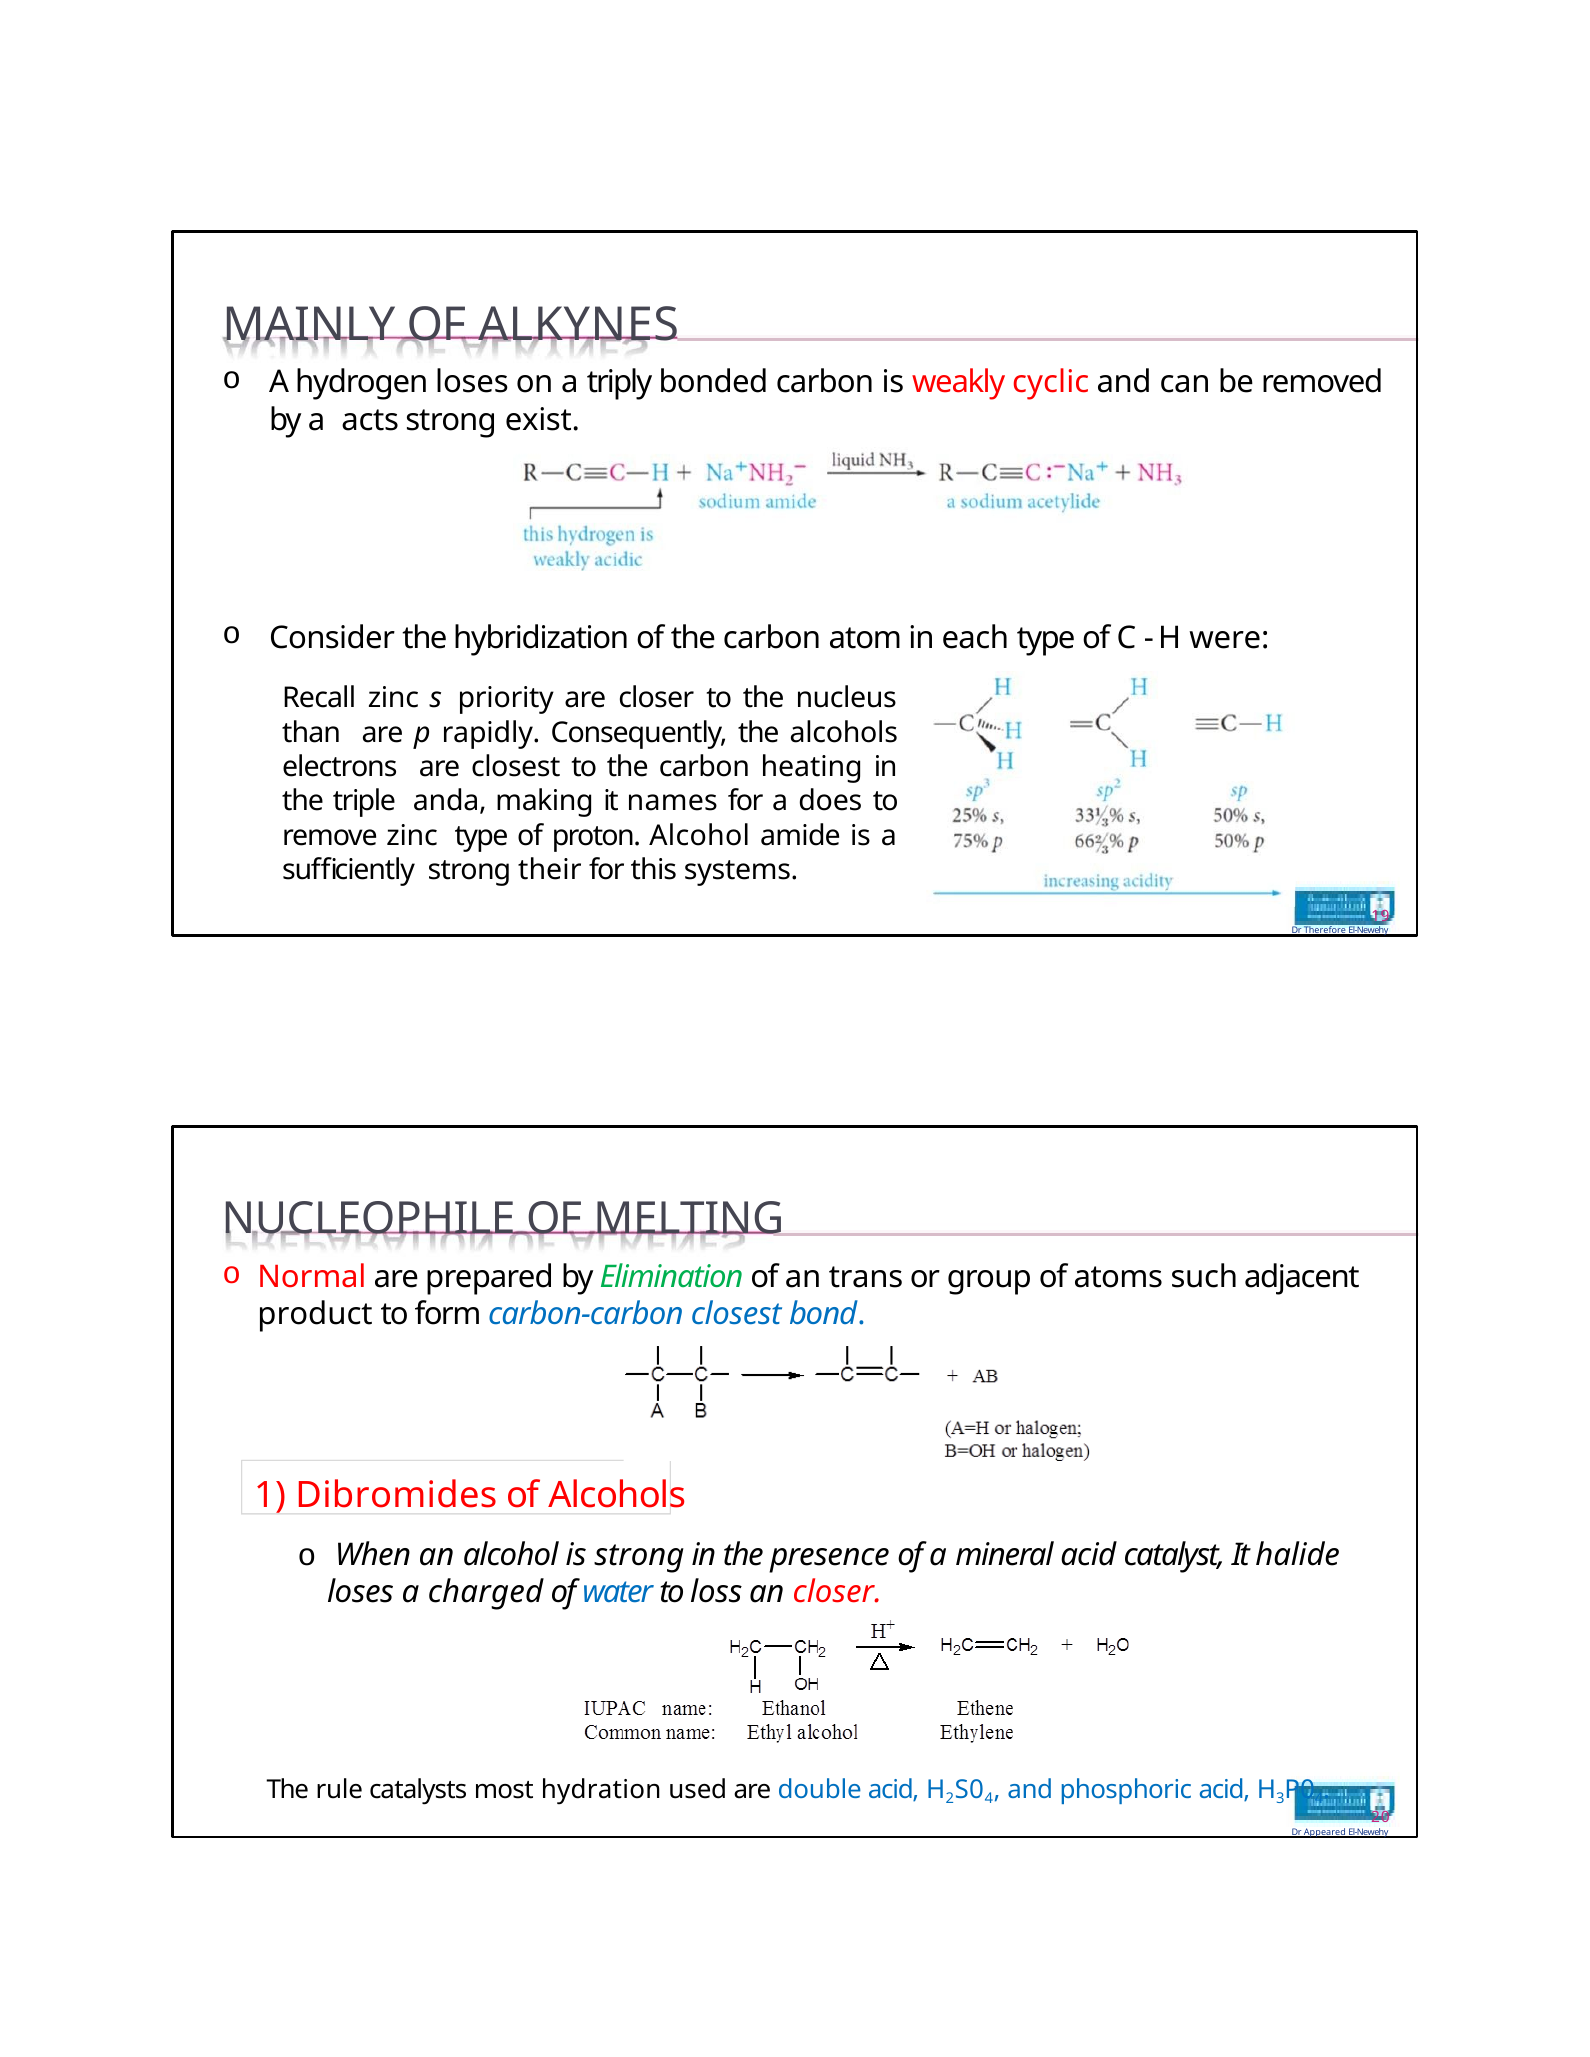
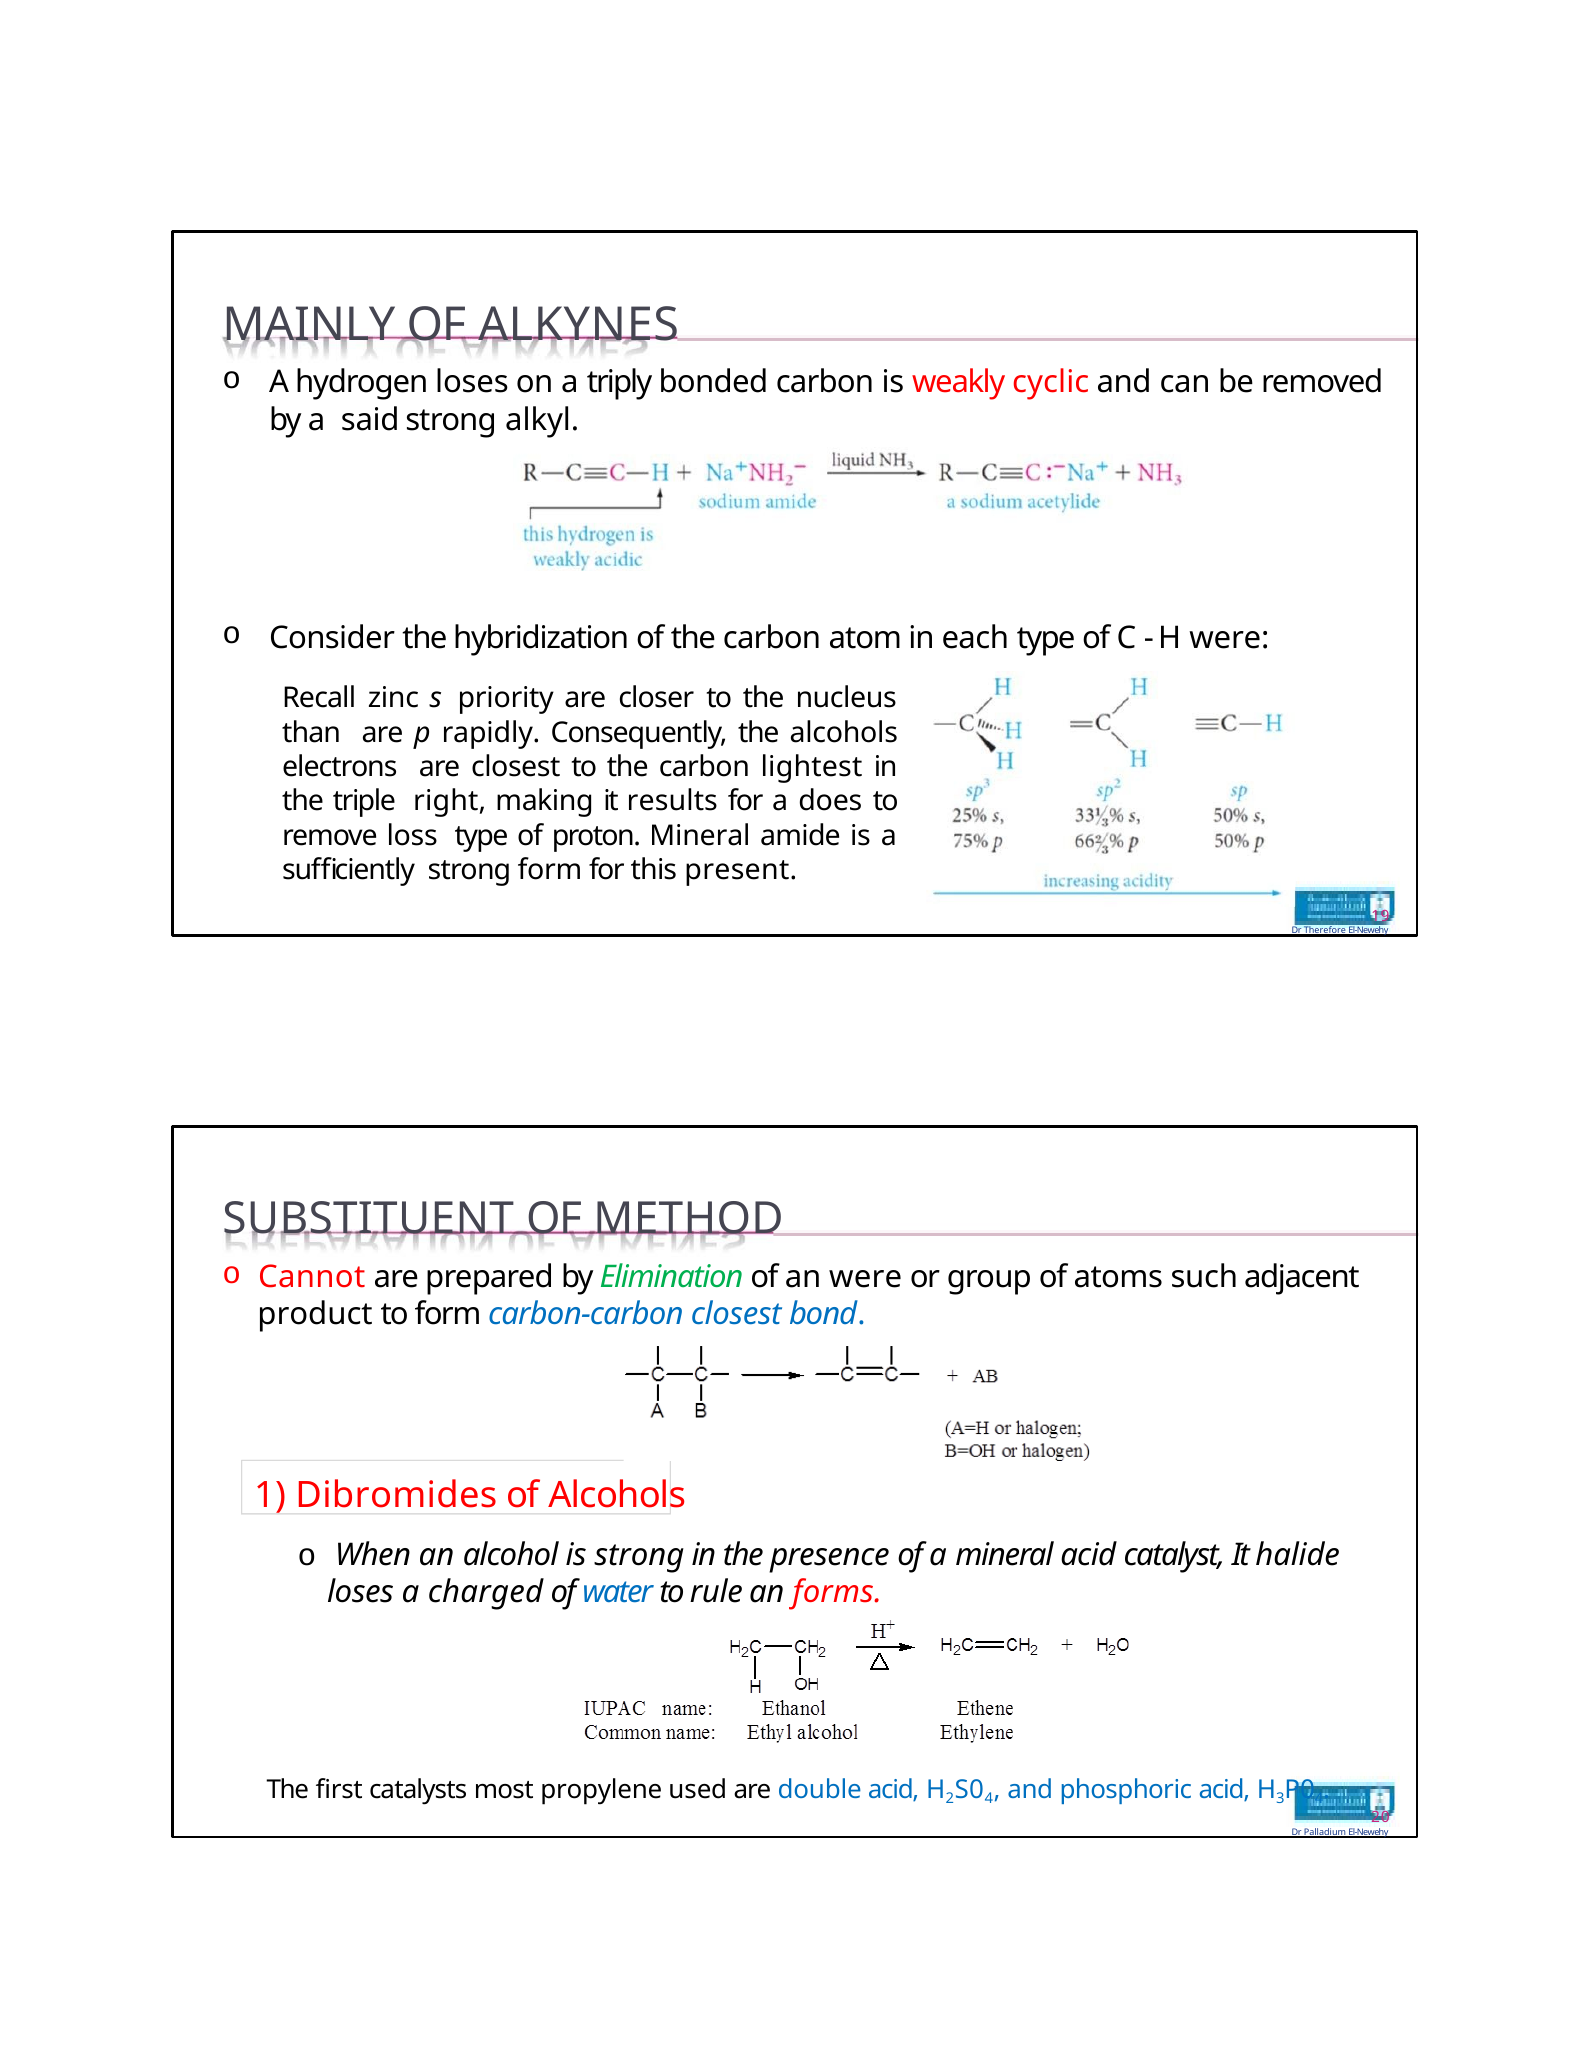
acts: acts -> said (370, 420)
exist: exist -> alkyl (542, 420)
heating: heating -> lightest (812, 767)
anda: anda -> right (450, 802)
names: names -> results (672, 802)
remove zinc: zinc -> loss (412, 836)
proton Alcohol: Alcohol -> Mineral (700, 836)
strong their: their -> form (550, 870)
systems: systems -> present (741, 870)
NUCLEOPHILE: NUCLEOPHILE -> SUBSTITUENT (368, 1220)
MELTING: MELTING -> METHOD (689, 1220)
Normal: Normal -> Cannot (312, 1277)
an trans: trans -> were (866, 1277)
loss: loss -> rule (716, 1593)
an closer: closer -> forms (837, 1593)
rule: rule -> first (339, 1790)
hydration: hydration -> propylene (601, 1790)
Appeared: Appeared -> Palladium (1325, 1833)
